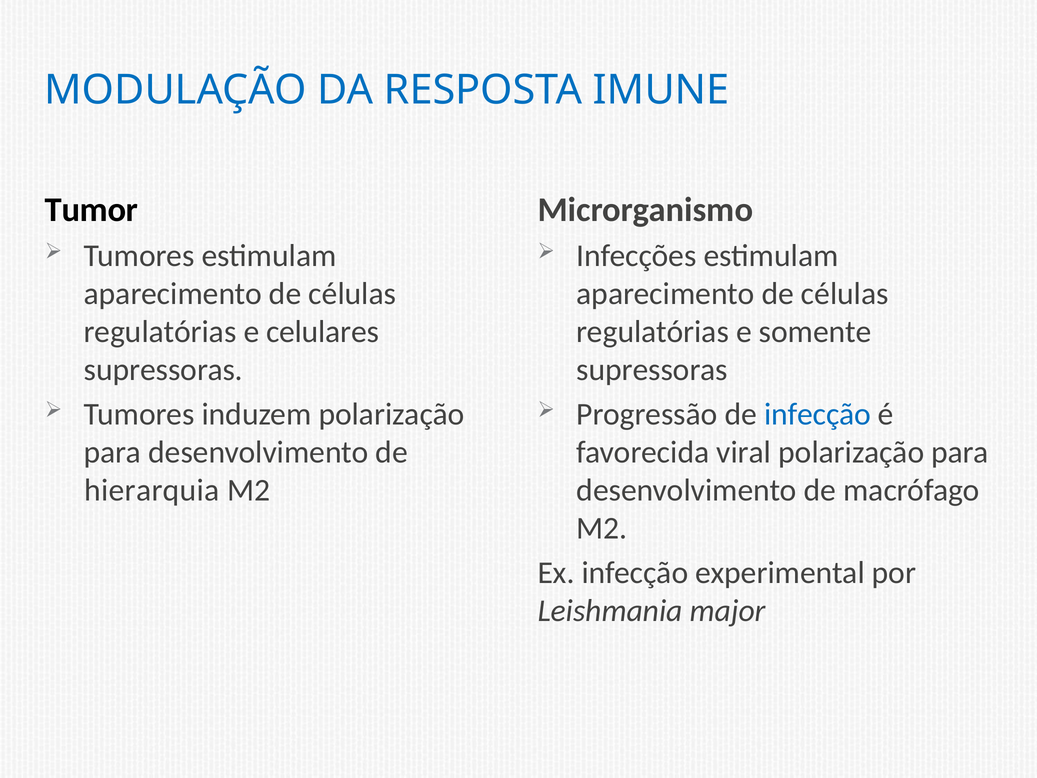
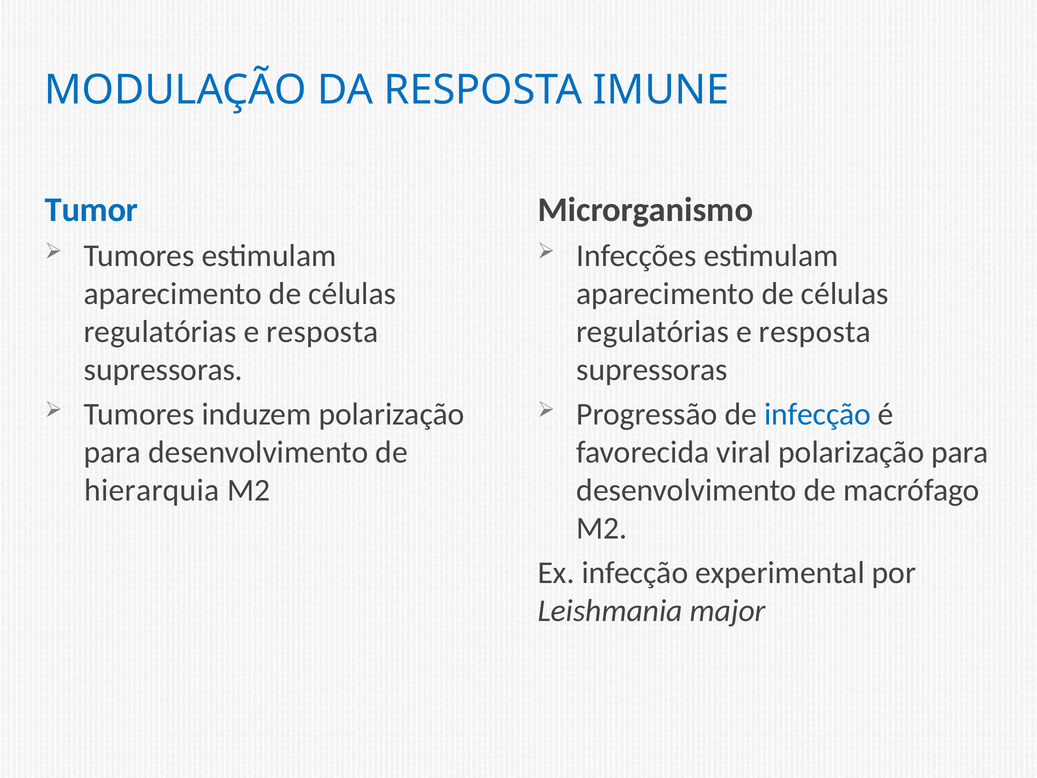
Tumor colour: black -> blue (92, 210)
celulares: celulares -> resposta (322, 332)
somente: somente -> resposta (815, 332)
